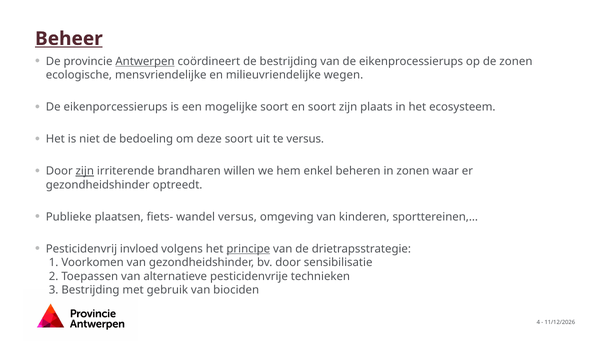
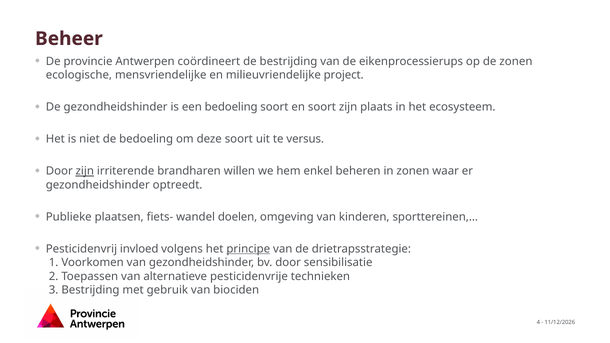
Beheer underline: present -> none (69, 39)
Antwerpen underline: present -> none (145, 61)
wegen: wegen -> project (344, 75)
De eikenporcessierups: eikenporcessierups -> gezondheidshinder (116, 107)
een mogelijke: mogelijke -> bedoeling (231, 107)
wandel versus: versus -> doelen (238, 217)
